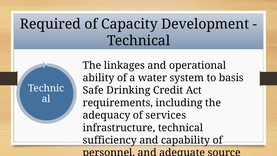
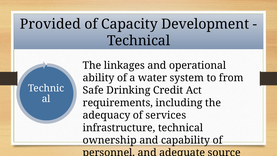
Required: Required -> Provided (50, 24)
basis: basis -> from (231, 78)
sufficiency: sufficiency -> ownership (110, 140)
